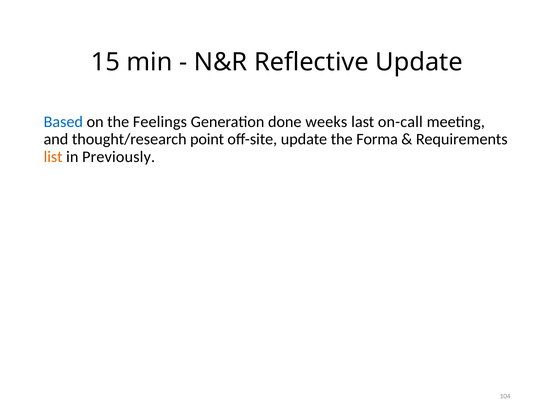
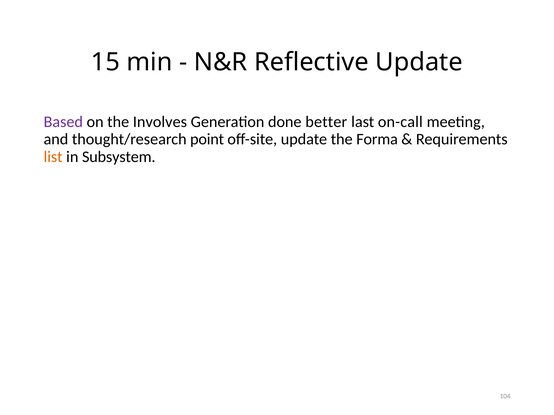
Based colour: blue -> purple (63, 122)
Feelings: Feelings -> Involves (160, 122)
weeks: weeks -> better (326, 122)
Previously: Previously -> Subsystem (119, 157)
